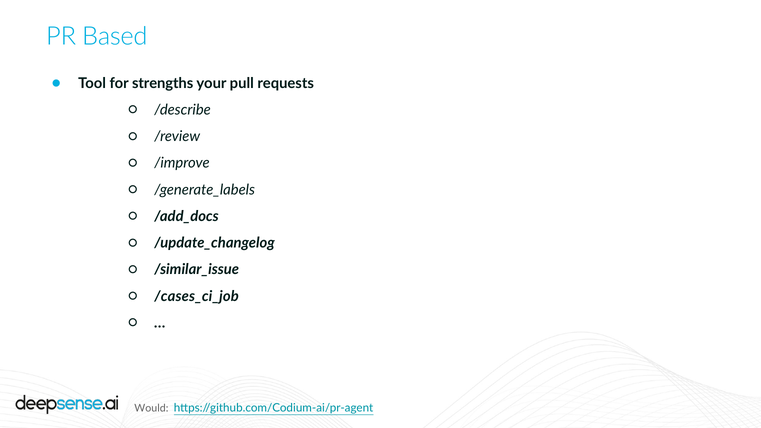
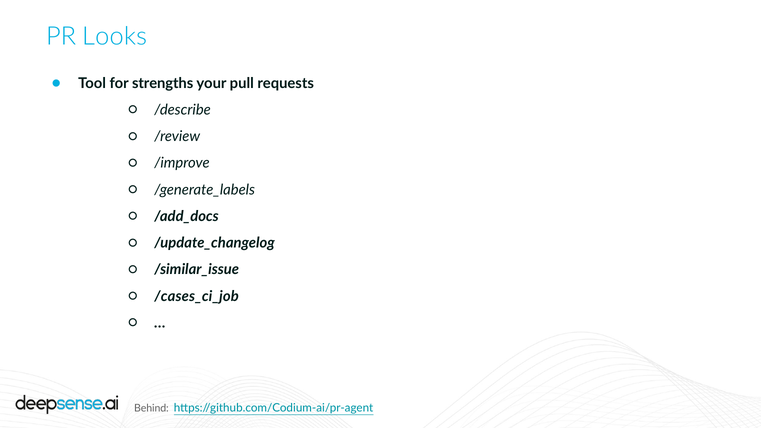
Based: Based -> Looks (115, 36)
Would: Would -> Behind (151, 408)
